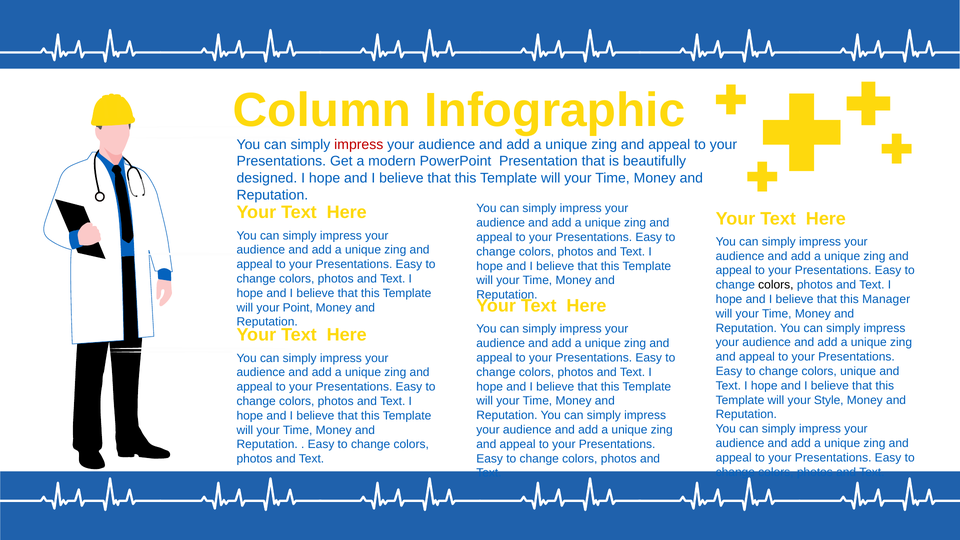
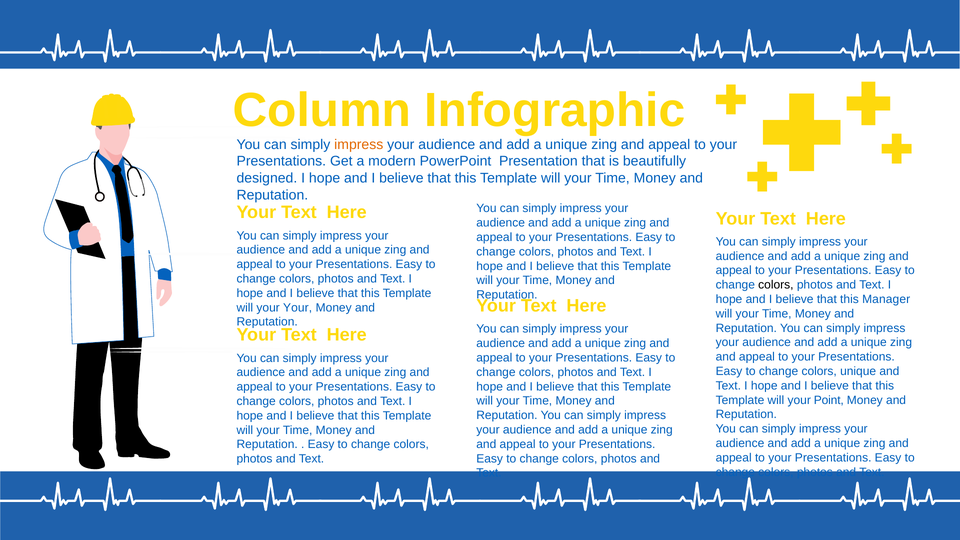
impress colour: red -> orange (359, 145)
your Point: Point -> Your (298, 308)
Style: Style -> Point (829, 400)
